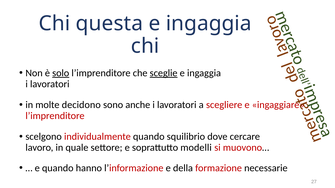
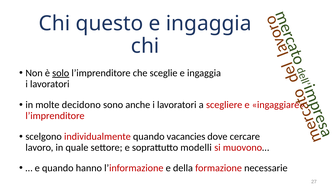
questa: questa -> questo (109, 23)
sceglie underline: present -> none (164, 73)
squilibrio: squilibrio -> vacancies (186, 137)
